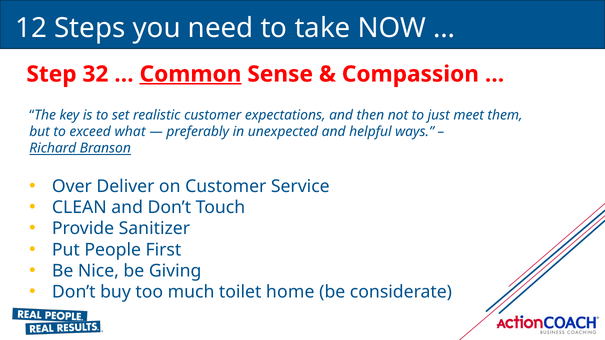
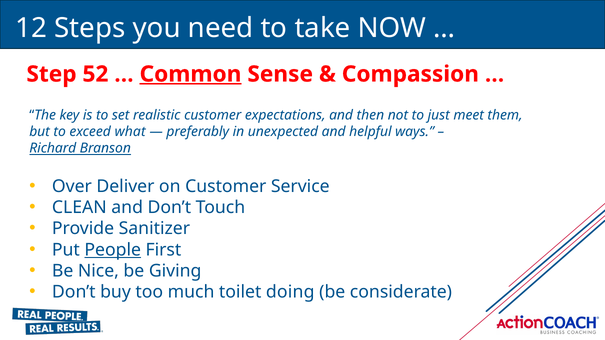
32: 32 -> 52 (95, 74)
People underline: none -> present (113, 250)
home: home -> doing (290, 292)
